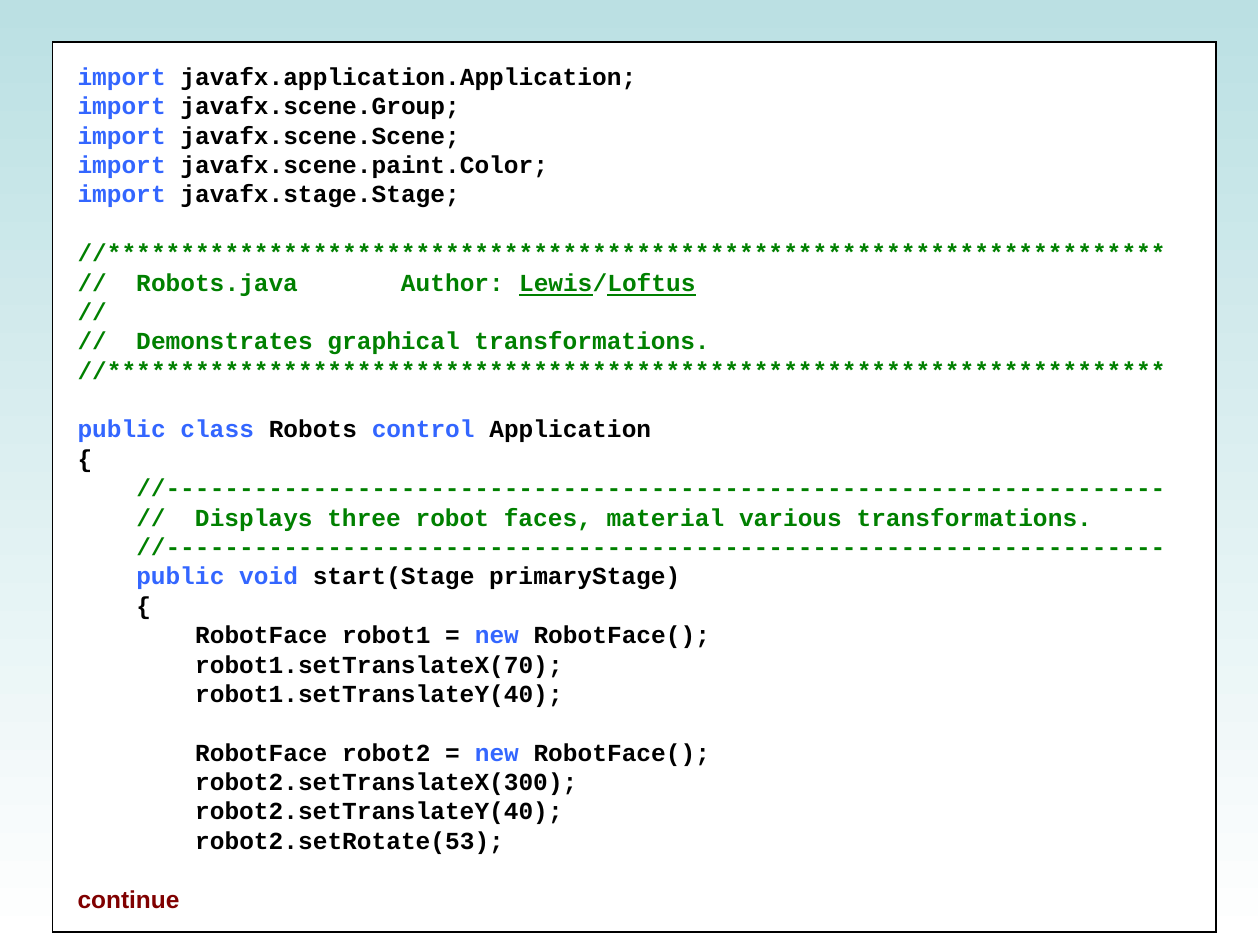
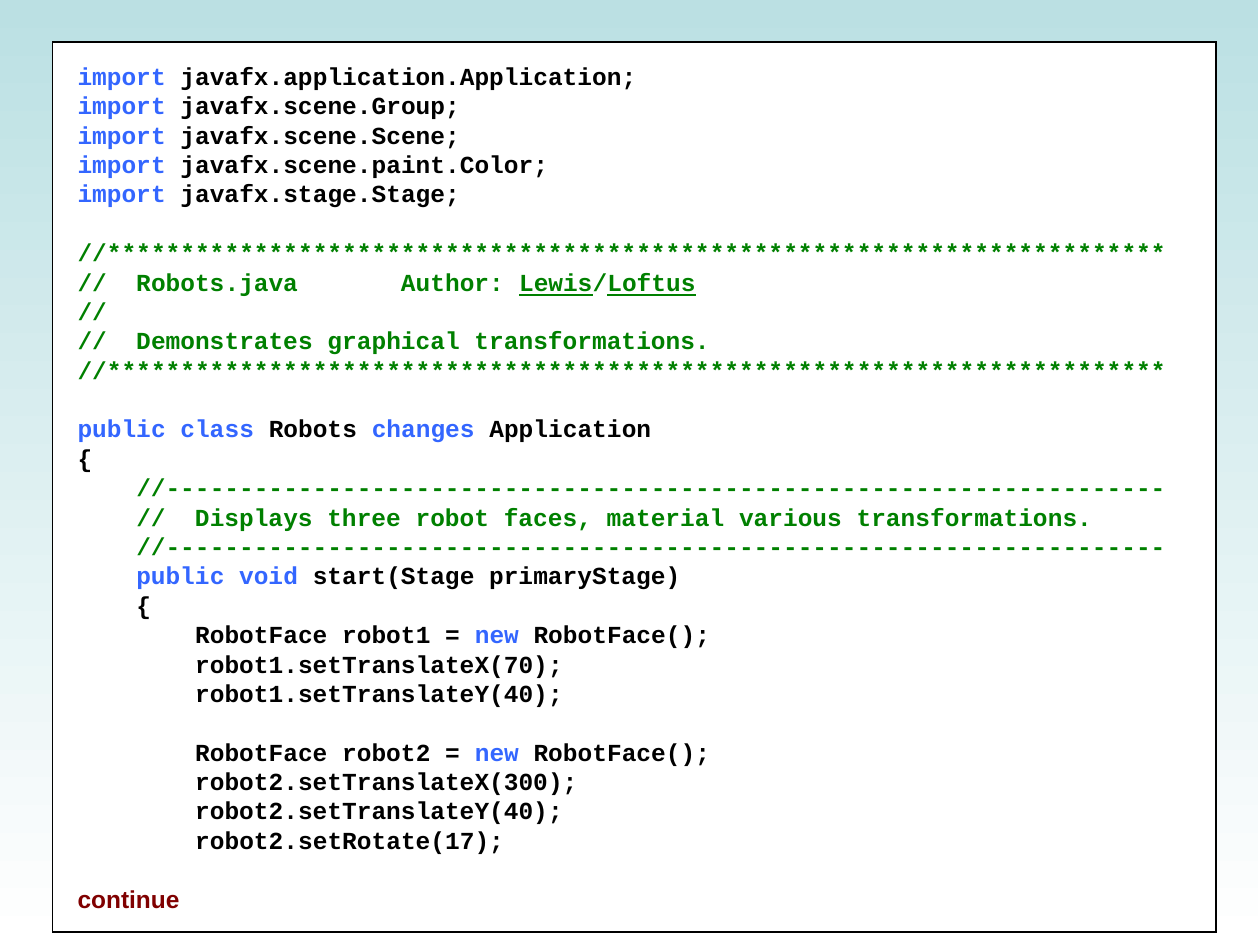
control: control -> changes (423, 430)
robot2.setRotate(53: robot2.setRotate(53 -> robot2.setRotate(17 (350, 841)
